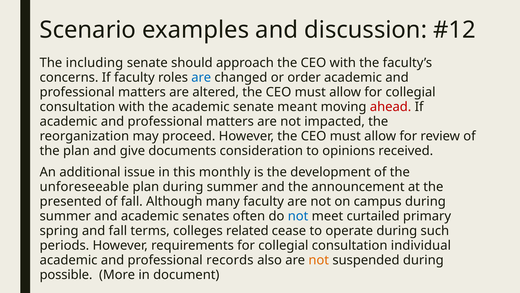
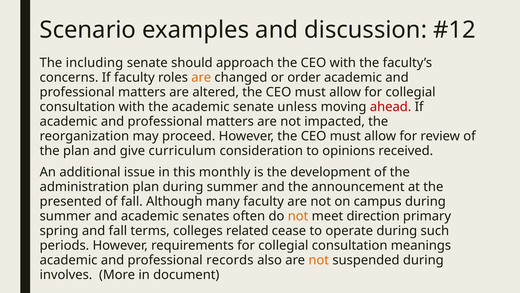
are colour: blue -> orange (201, 77)
meant: meant -> unless (297, 107)
documents: documents -> curriculum (182, 151)
unforeseeable: unforeseeable -> administration (84, 186)
not colour: blue -> orange (298, 216)
curtailed: curtailed -> direction (373, 216)
individual: individual -> meanings (421, 245)
possible: possible -> involves (66, 274)
